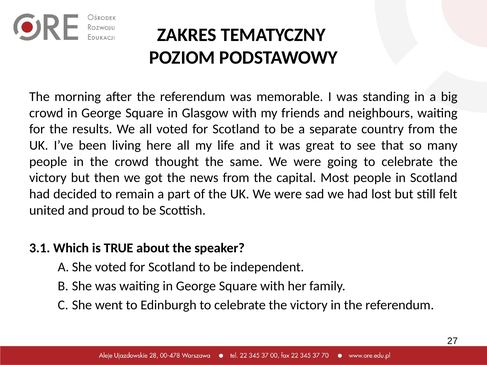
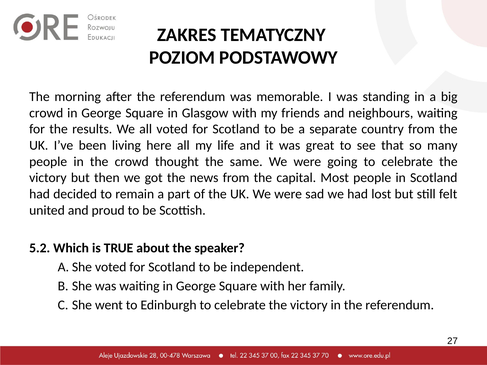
3.1: 3.1 -> 5.2 (40, 248)
